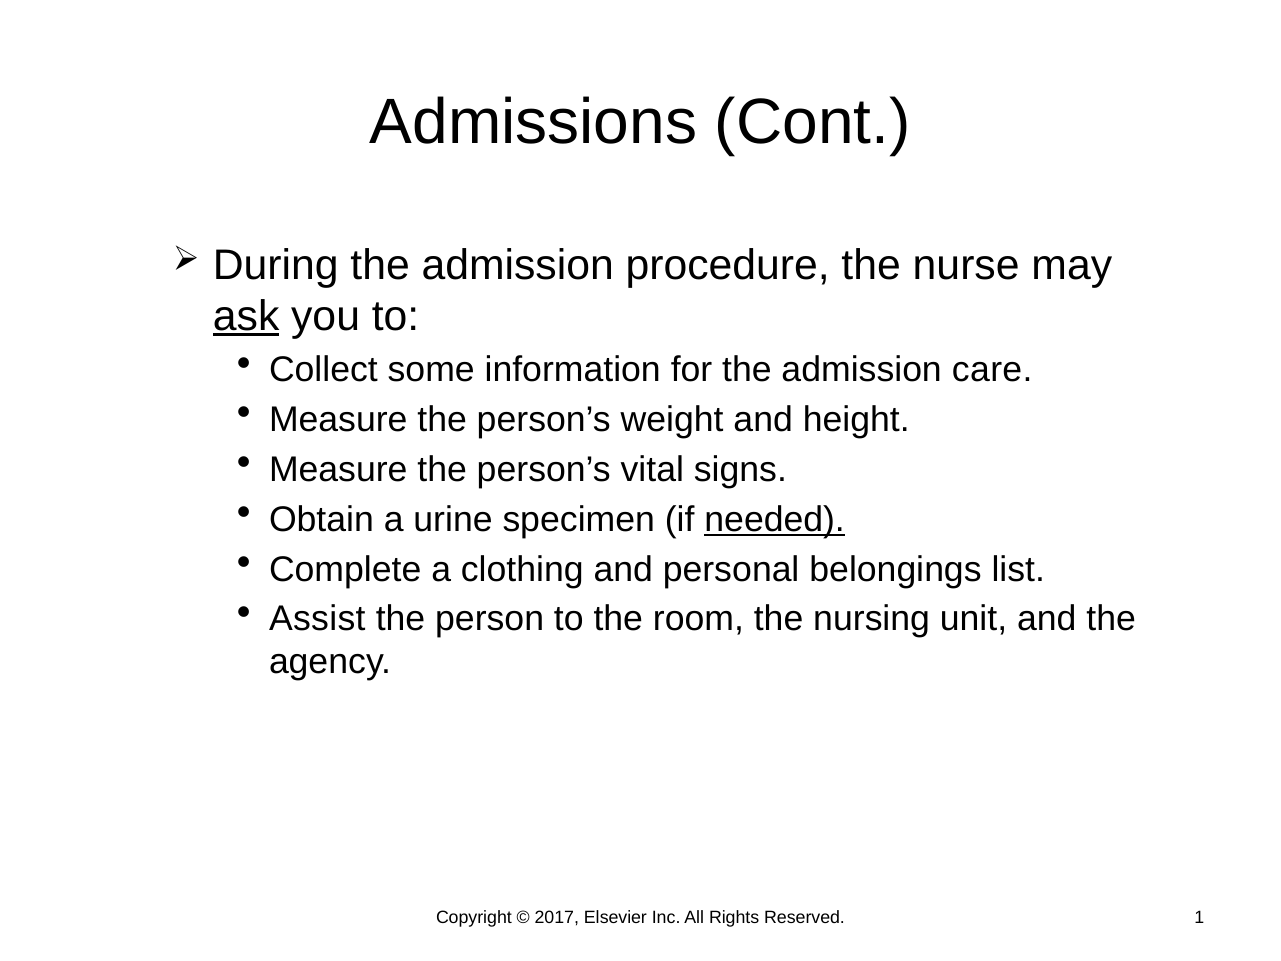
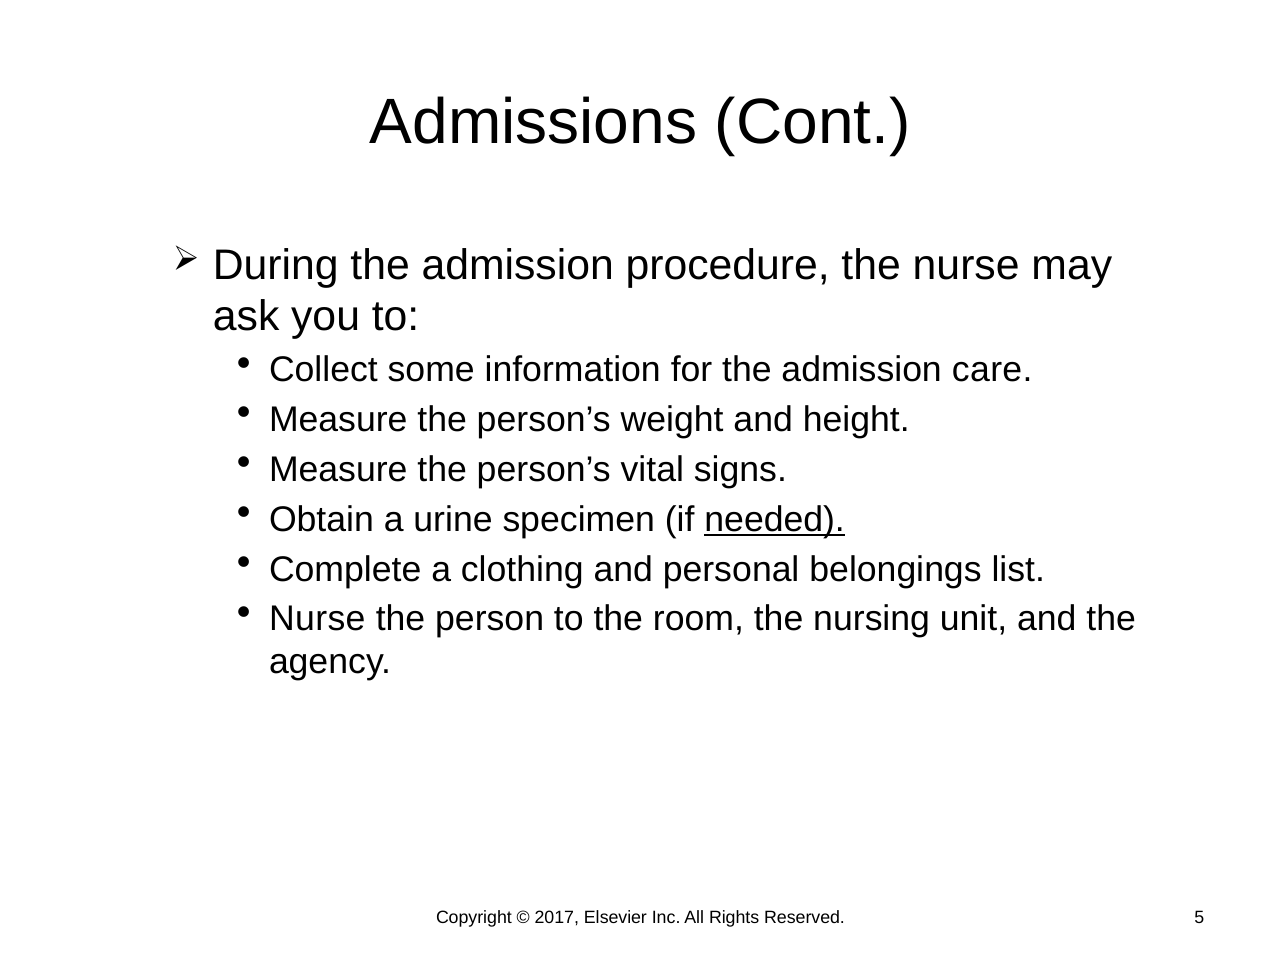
ask underline: present -> none (246, 316)
Assist: Assist -> Nurse (317, 619)
1: 1 -> 5 (1199, 917)
